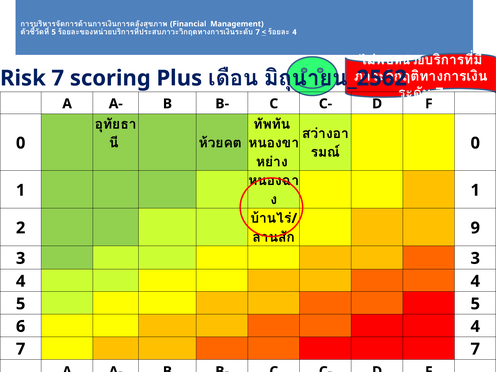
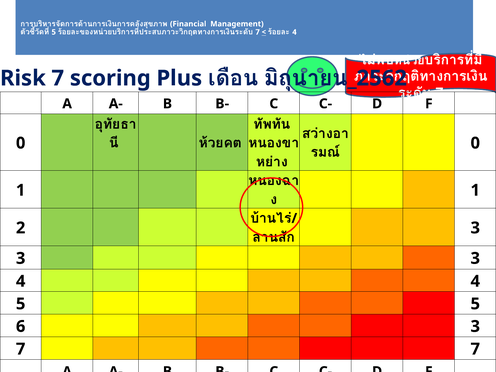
9: 9 -> 3 (475, 228)
6 4: 4 -> 3 (475, 326)
